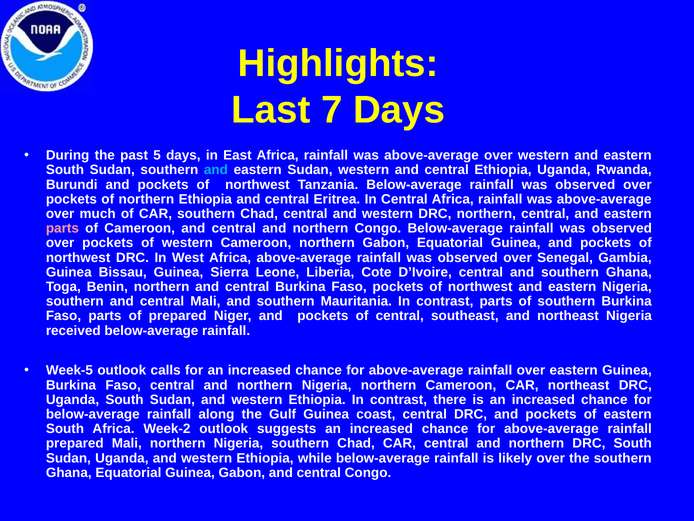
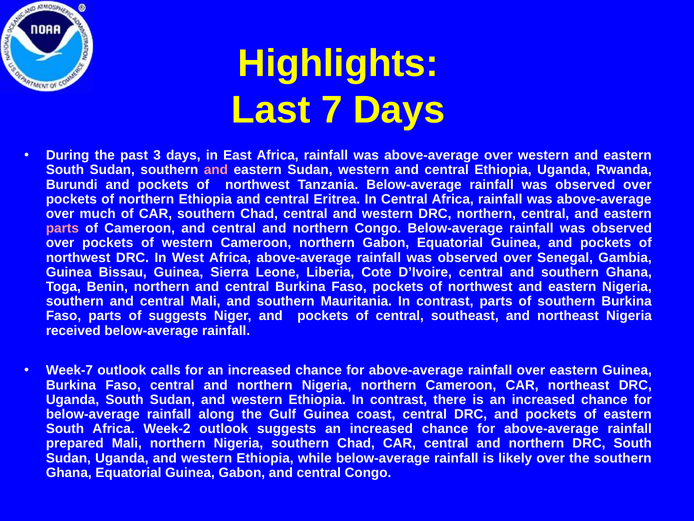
5: 5 -> 3 (157, 155)
and colour: light blue -> pink (216, 170)
of prepared: prepared -> suggests (178, 316)
Week-5: Week-5 -> Week-7 (69, 370)
